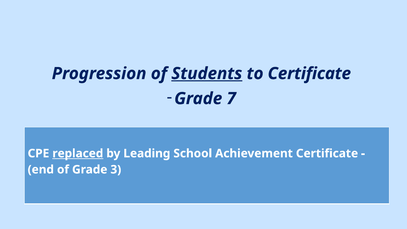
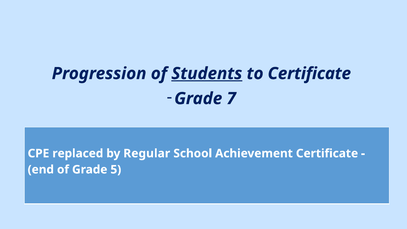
replaced underline: present -> none (78, 153)
Leading: Leading -> Regular (147, 153)
3: 3 -> 5 (116, 170)
